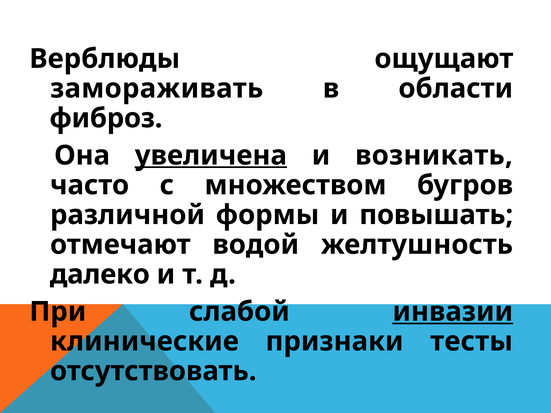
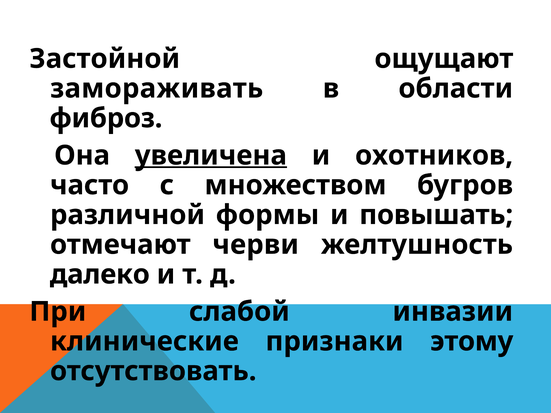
Верблюды: Верблюды -> Застойной (105, 59)
возникать: возникать -> охотников (434, 156)
водой: водой -> черви (256, 245)
инвазии underline: present -> none (453, 312)
тесты: тесты -> этому (472, 342)
